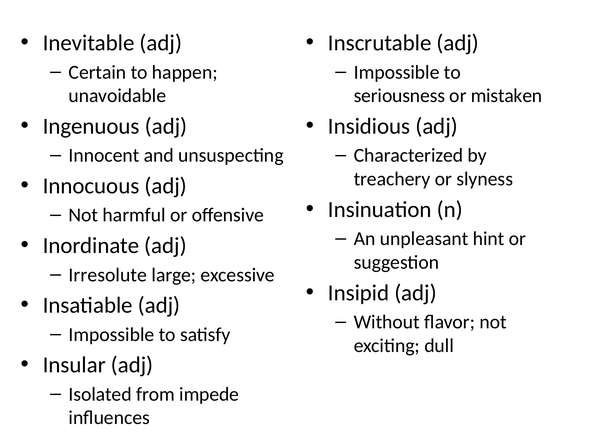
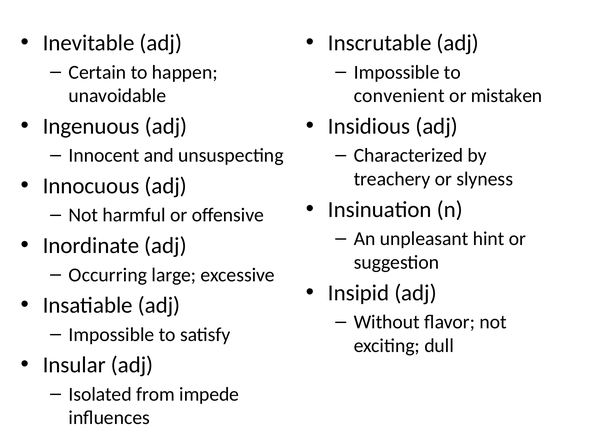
seriousness: seriousness -> convenient (399, 96)
Irresolute: Irresolute -> Occurring (108, 275)
